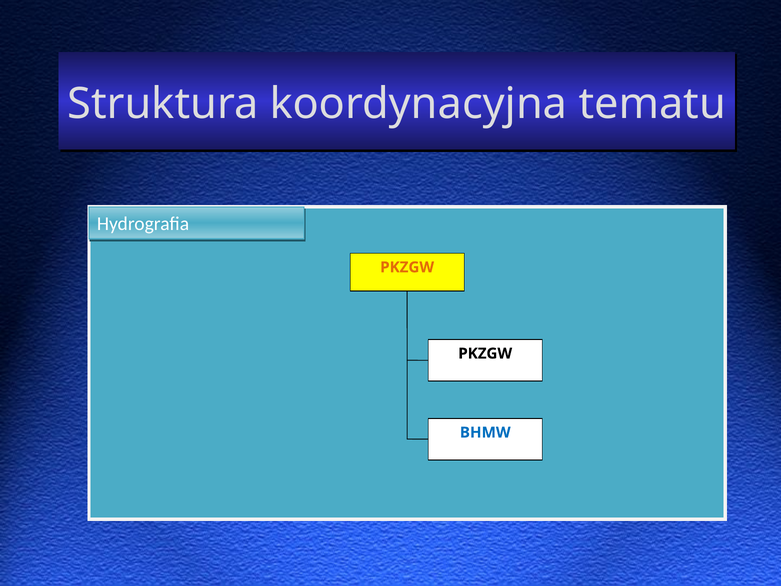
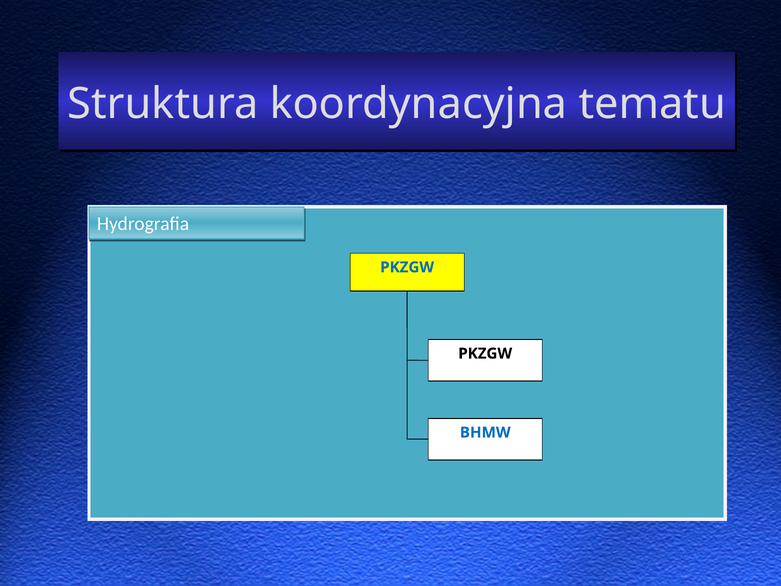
PKZGW colour: orange -> blue (407, 267)
